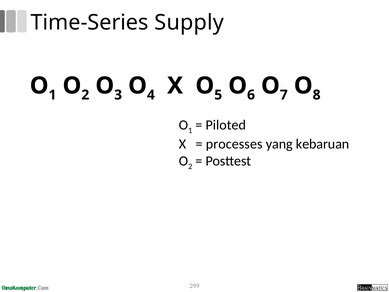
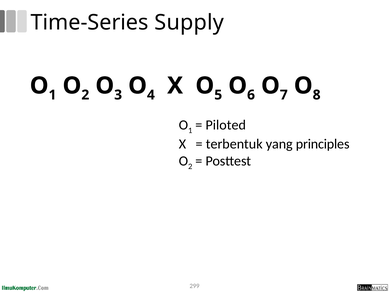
processes: processes -> terbentuk (234, 144)
kebaruan: kebaruan -> principles (323, 144)
